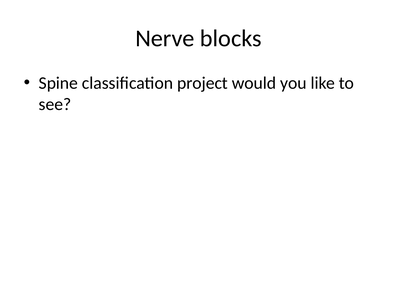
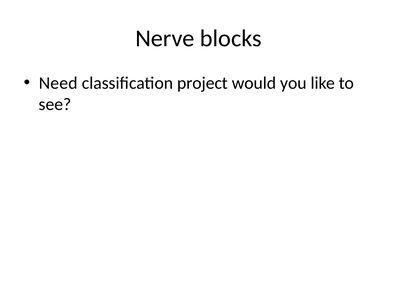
Spine: Spine -> Need (58, 83)
